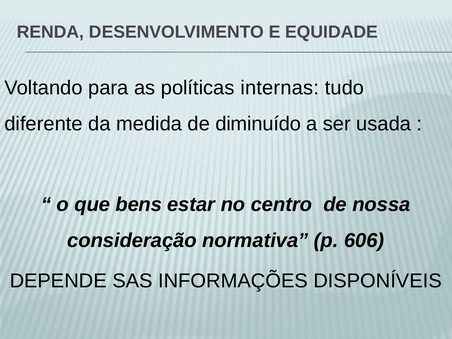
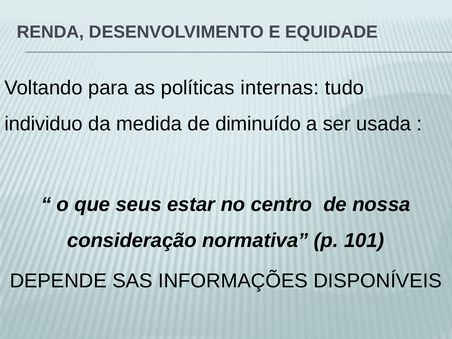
diferente: diferente -> individuo (44, 124)
bens: bens -> seus (139, 204)
606: 606 -> 101 (364, 241)
